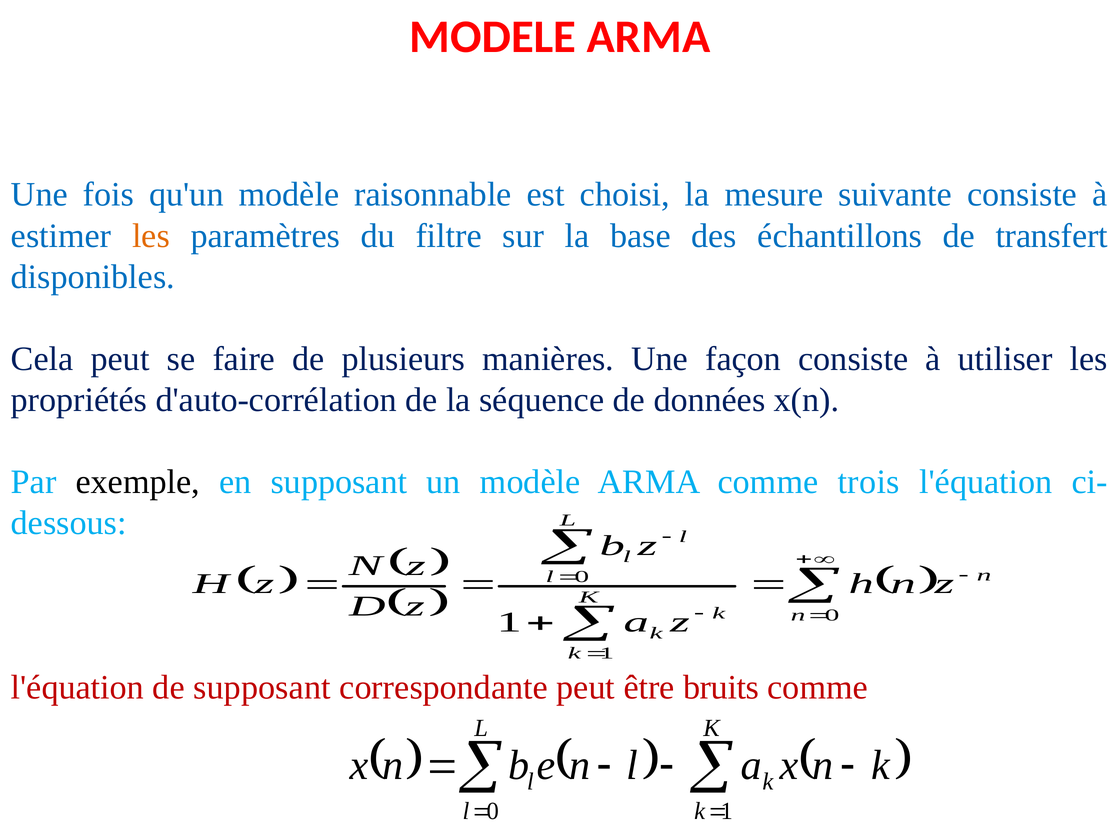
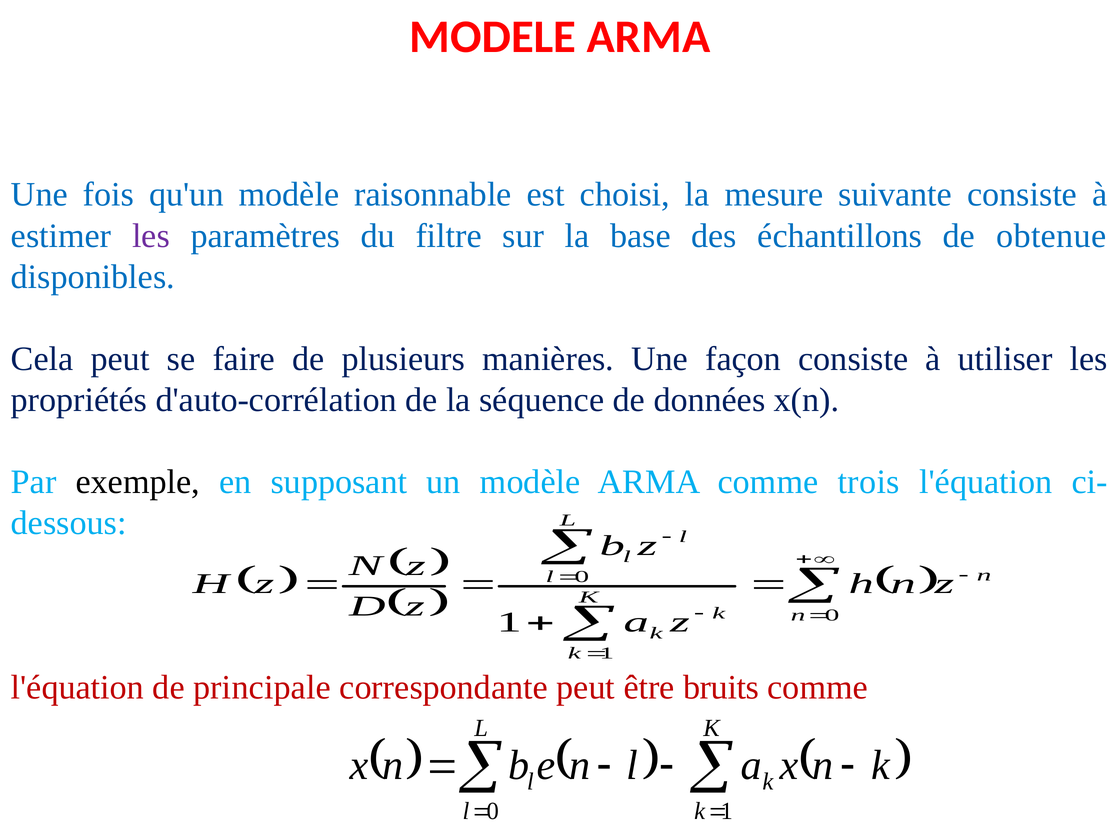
les colour: orange -> purple (151, 236)
transfert: transfert -> obtenue (1051, 236)
de supposant: supposant -> principale (262, 687)
